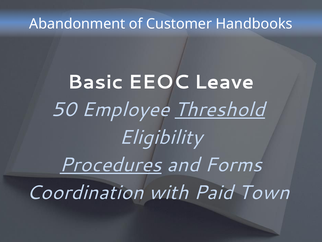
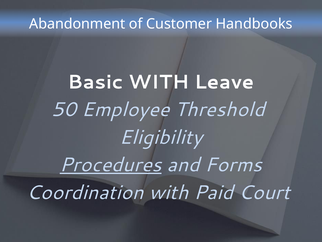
Basic EEOC: EEOC -> WITH (159, 82)
Threshold underline: present -> none (220, 109)
Town: Town -> Court (264, 192)
